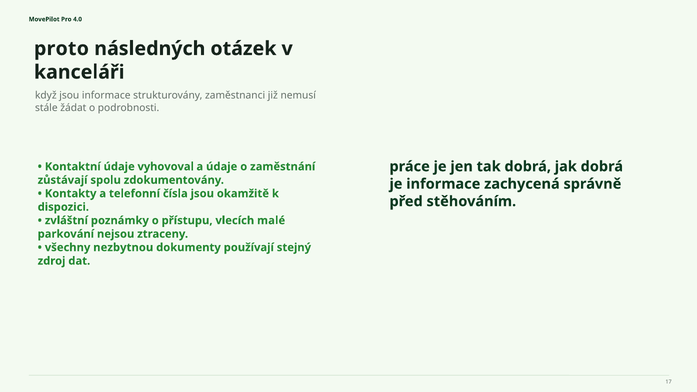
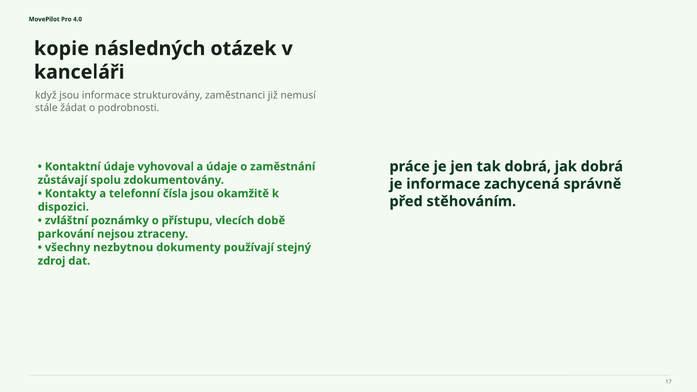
proto: proto -> kopie (61, 49)
malé: malé -> době (271, 221)
